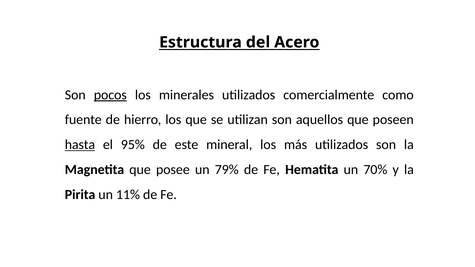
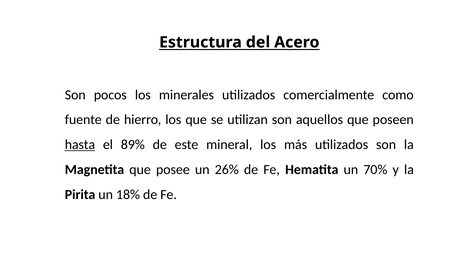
pocos underline: present -> none (110, 95)
95%: 95% -> 89% (133, 145)
79%: 79% -> 26% (227, 170)
11%: 11% -> 18% (128, 195)
